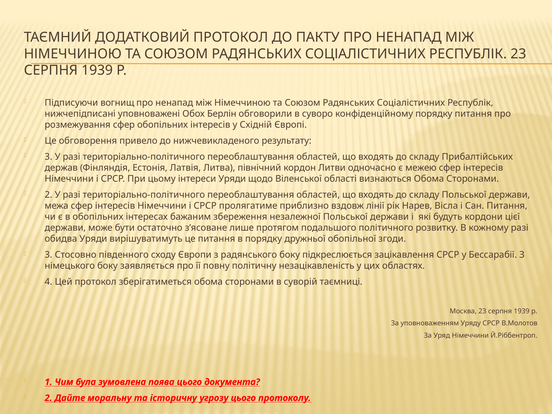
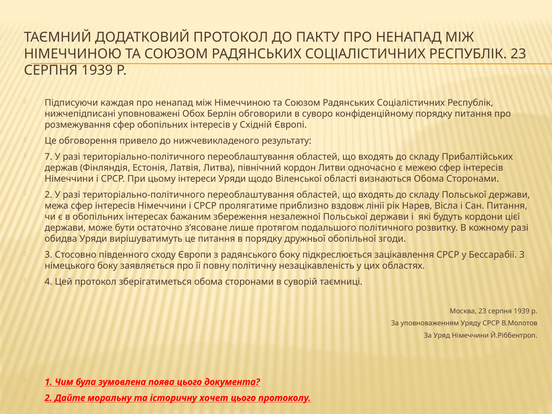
вогнищ: вогнищ -> каждая (117, 103)
3: 3 -> 7 (48, 157)
угрозу: угрозу -> хочет (214, 398)
